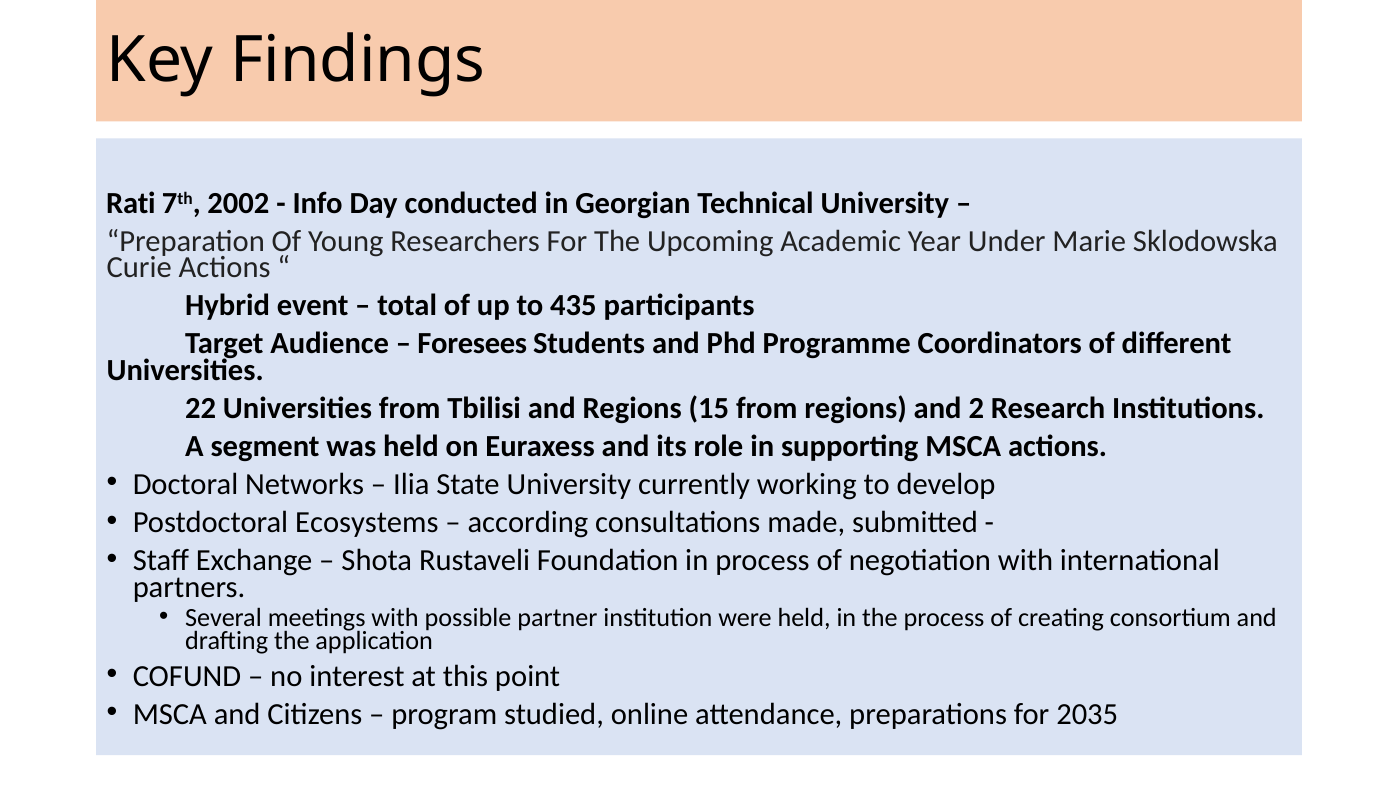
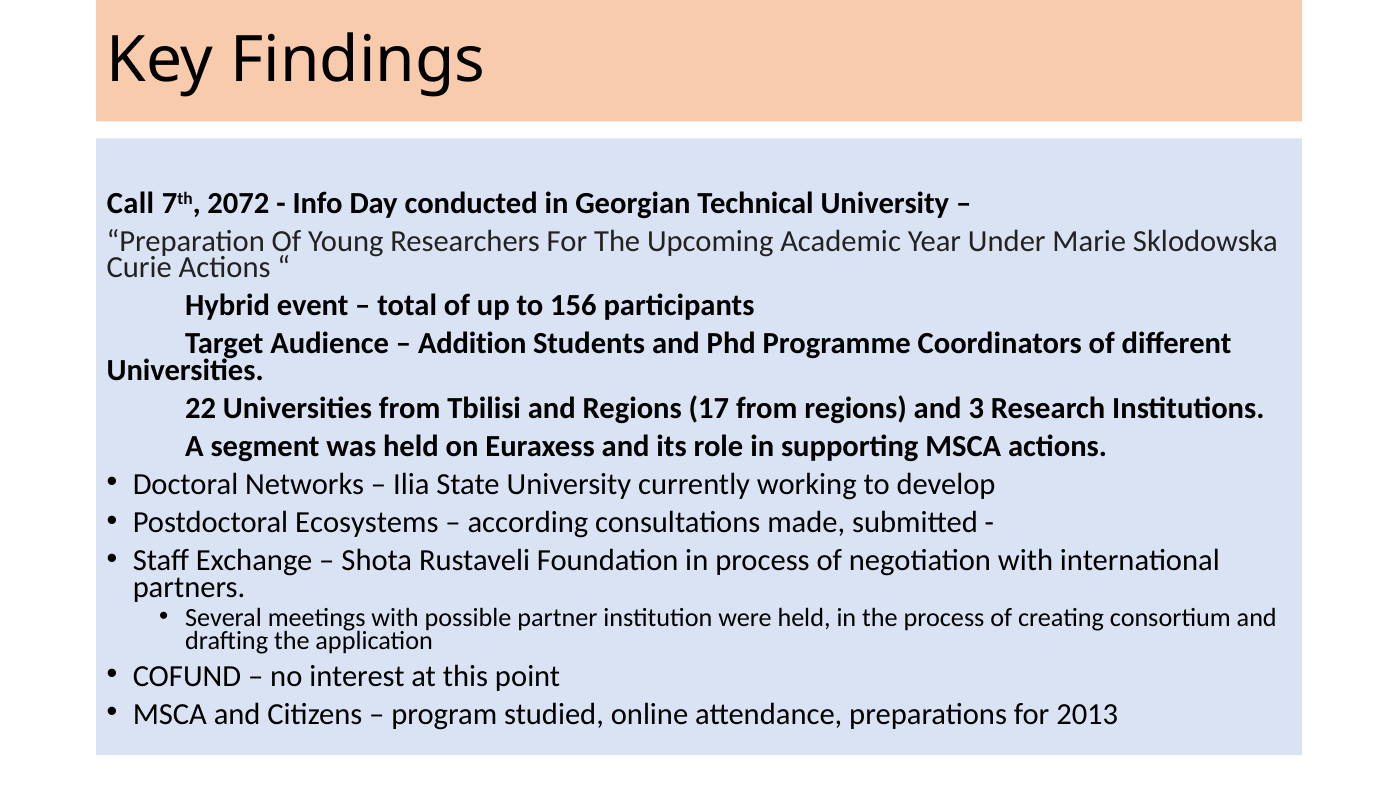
Rati: Rati -> Call (131, 203)
2002: 2002 -> 2072 (238, 203)
435: 435 -> 156 (573, 305)
Foresees: Foresees -> Addition (472, 343)
15: 15 -> 17 (709, 408)
2: 2 -> 3 (976, 408)
2035: 2035 -> 2013 (1087, 714)
